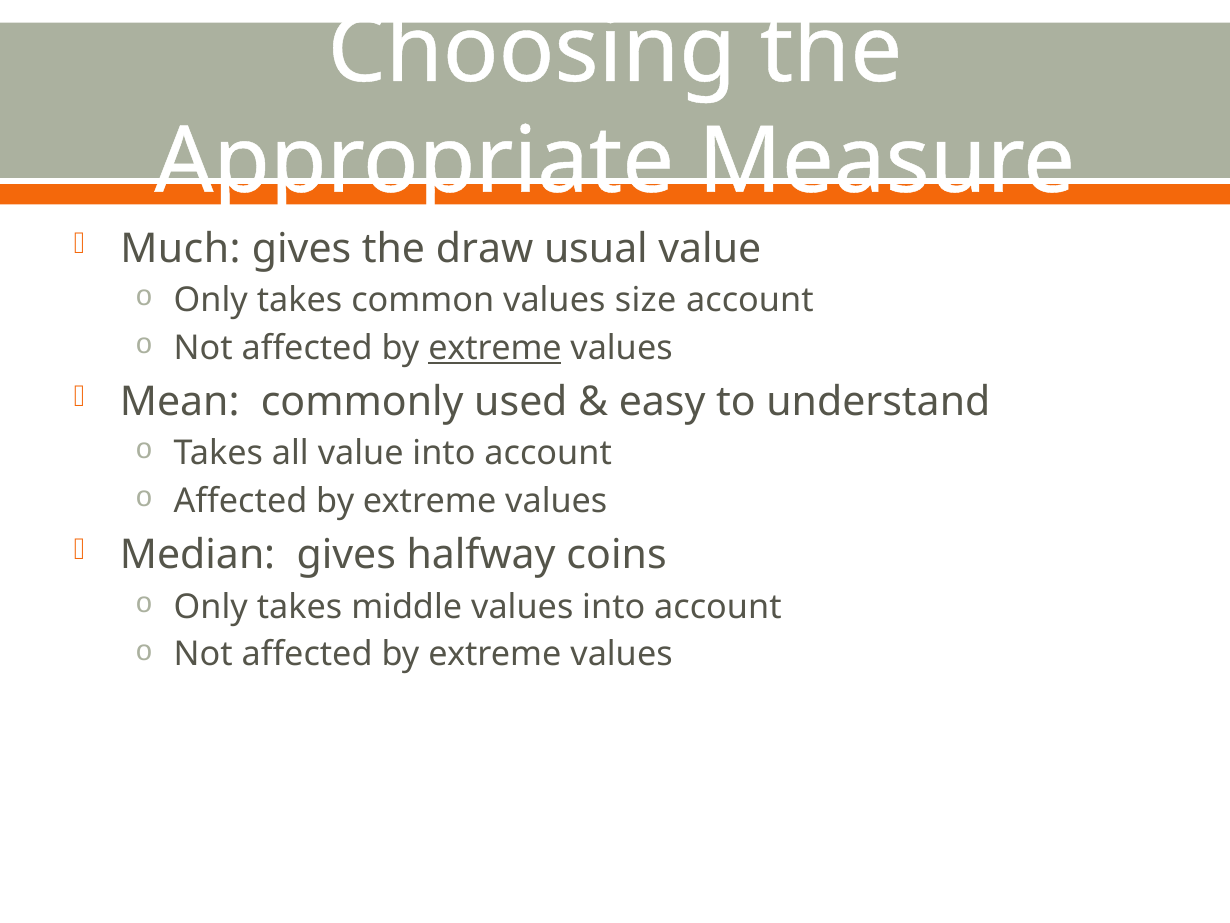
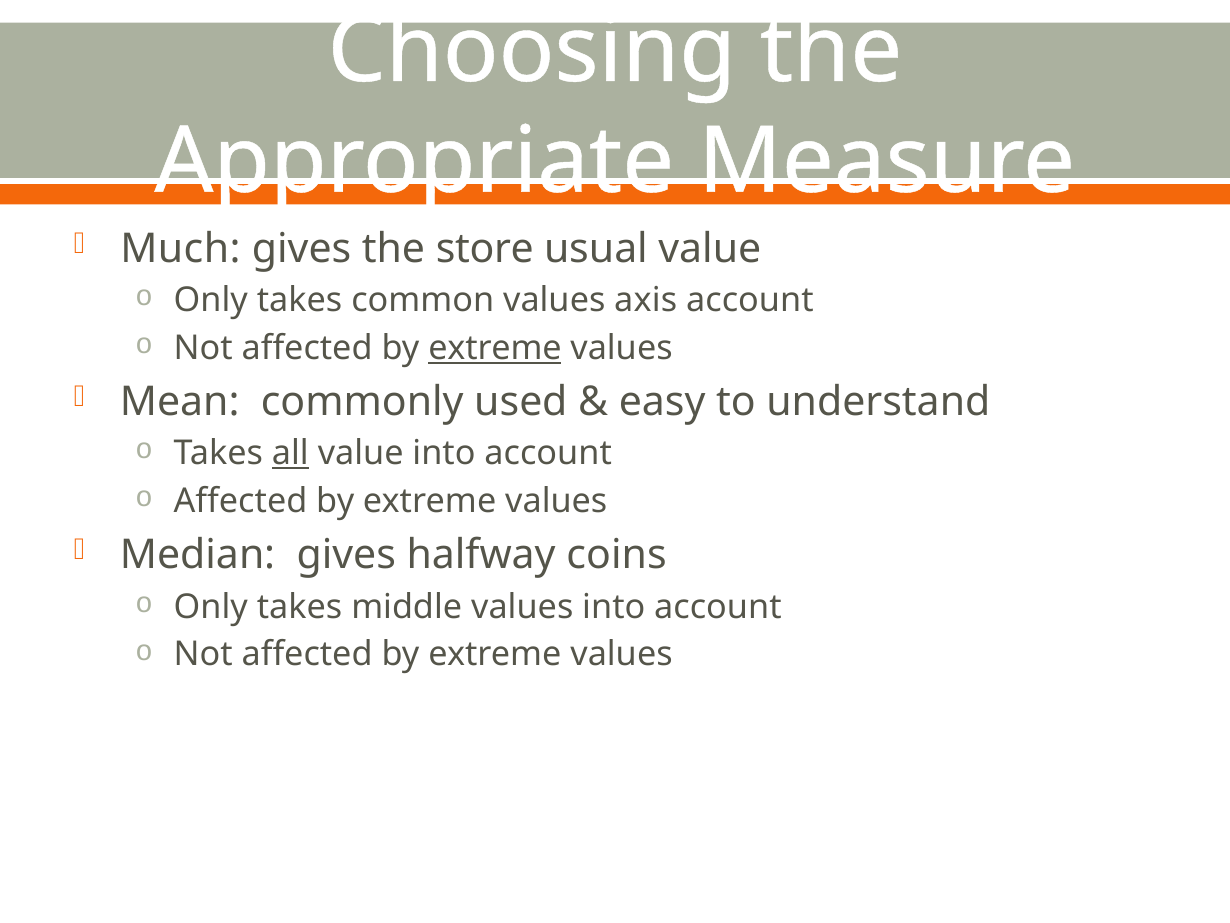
draw: draw -> store (485, 249)
size: size -> axis (646, 300)
all underline: none -> present (290, 453)
